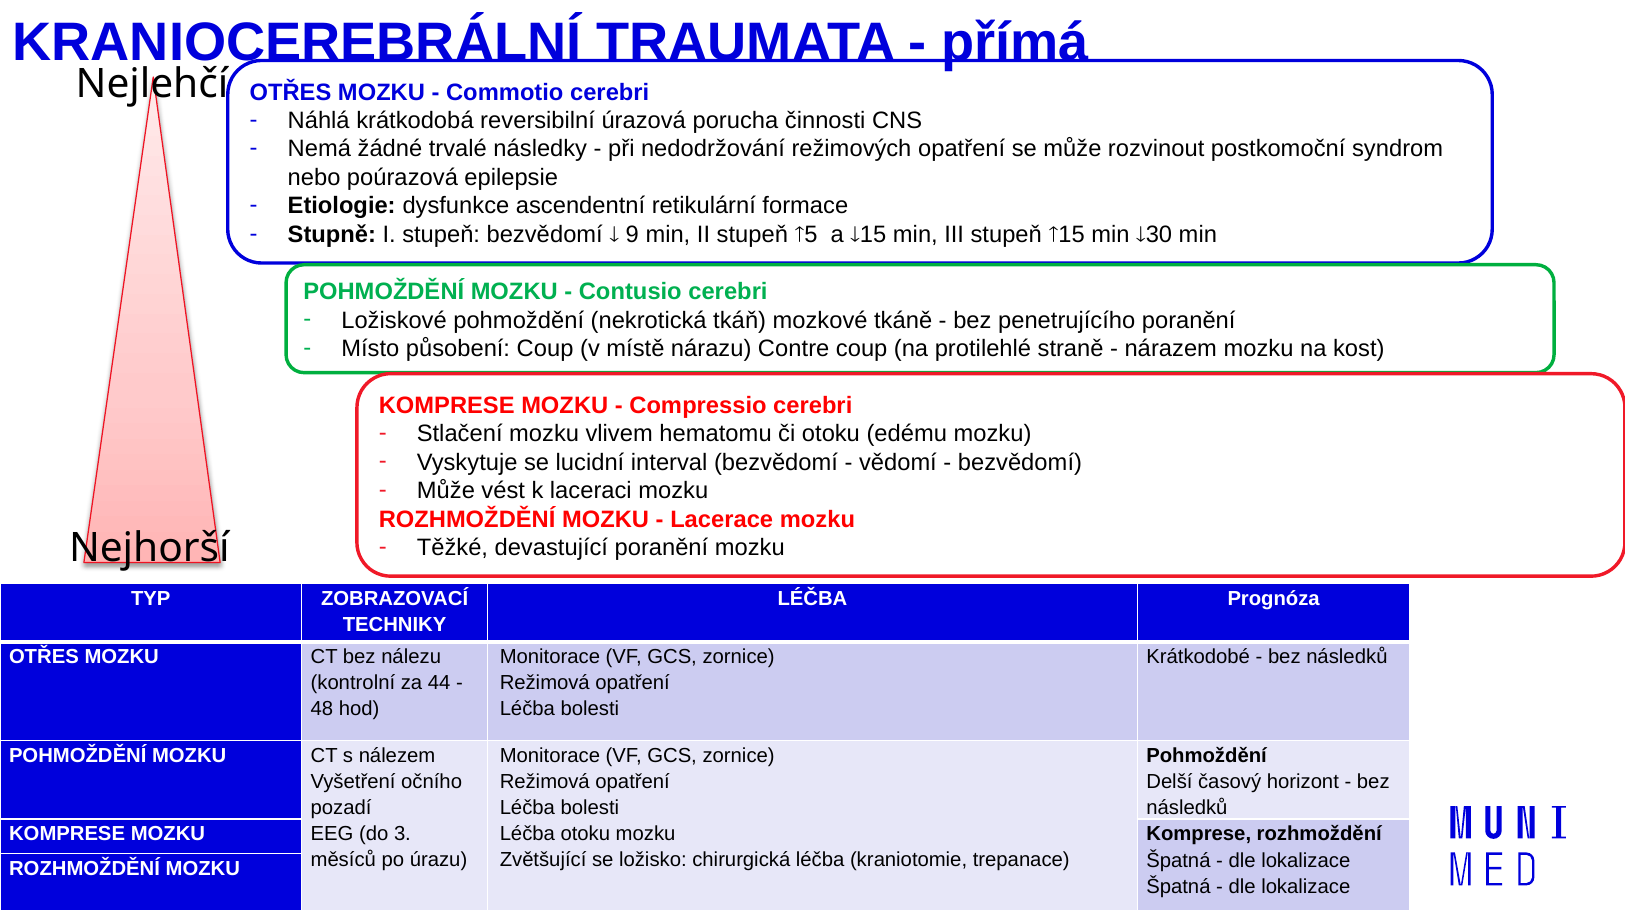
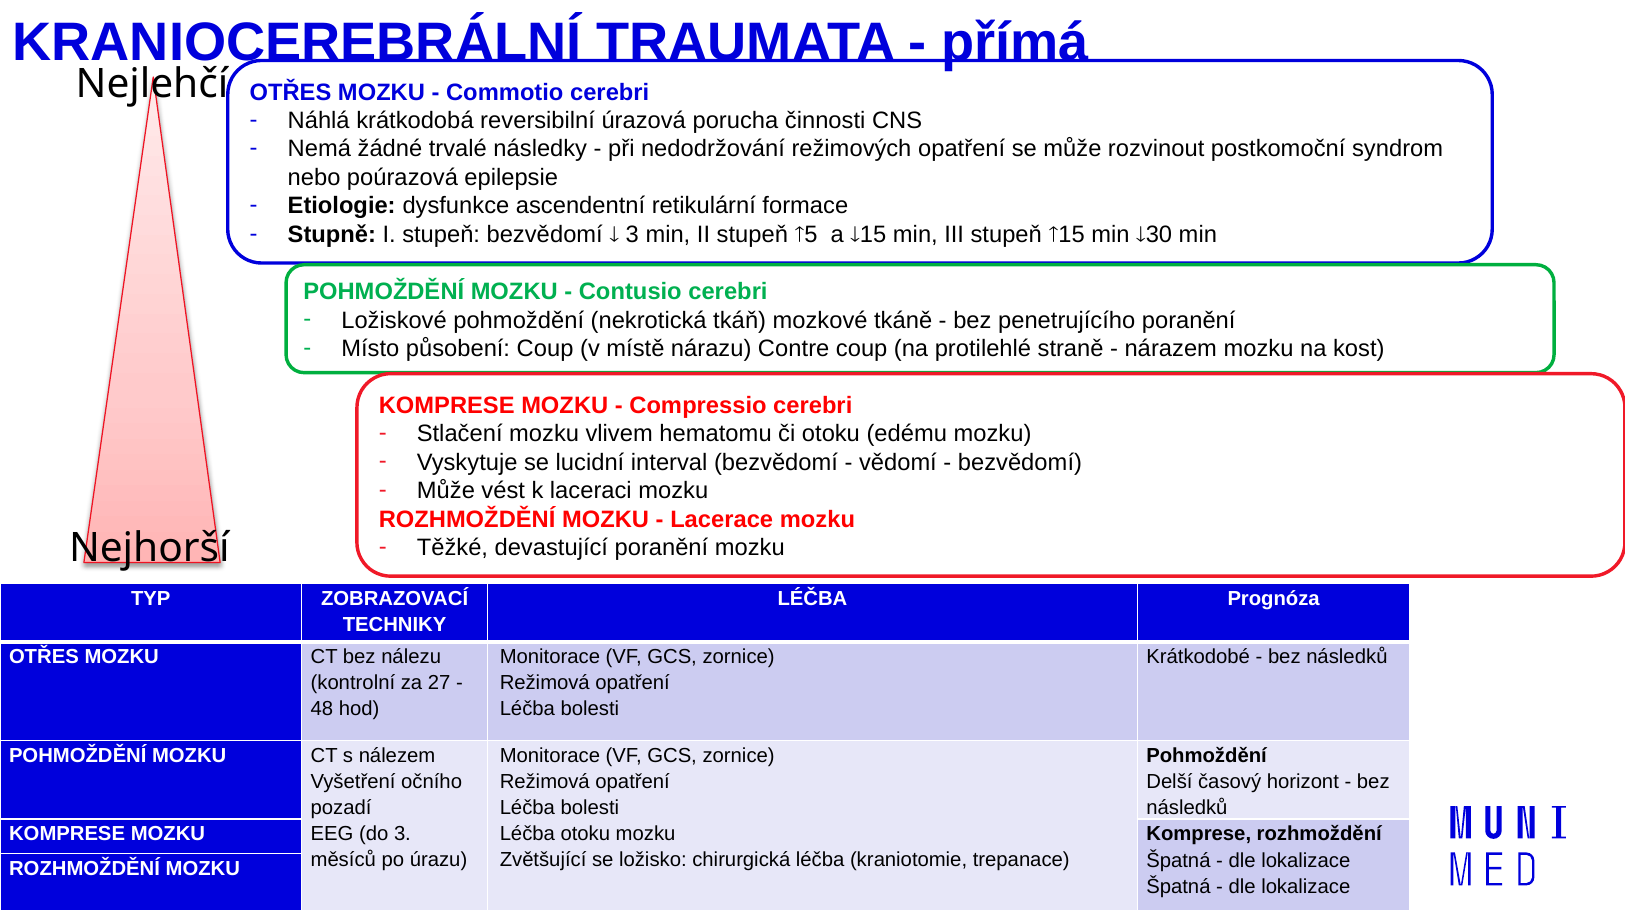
9: 9 -> 3 (632, 235)
44: 44 -> 27 (439, 683)
